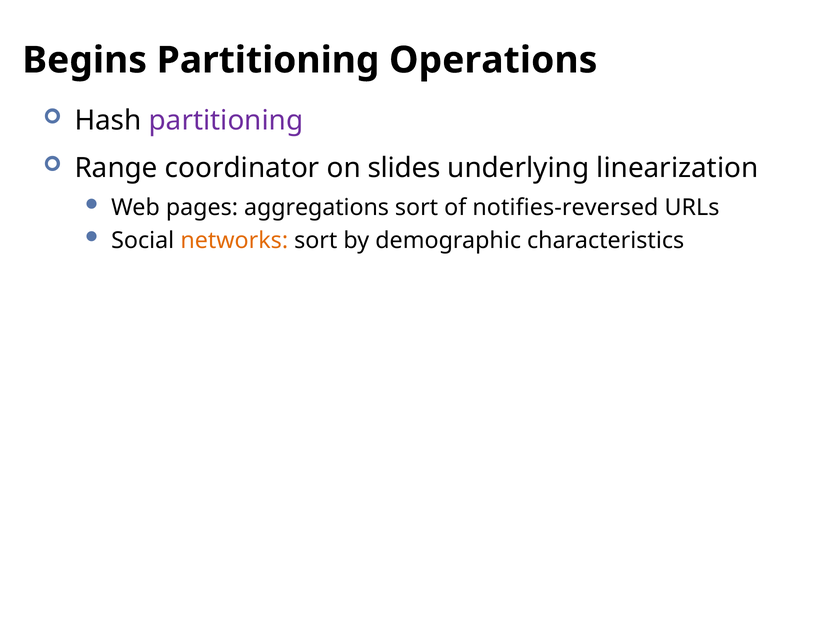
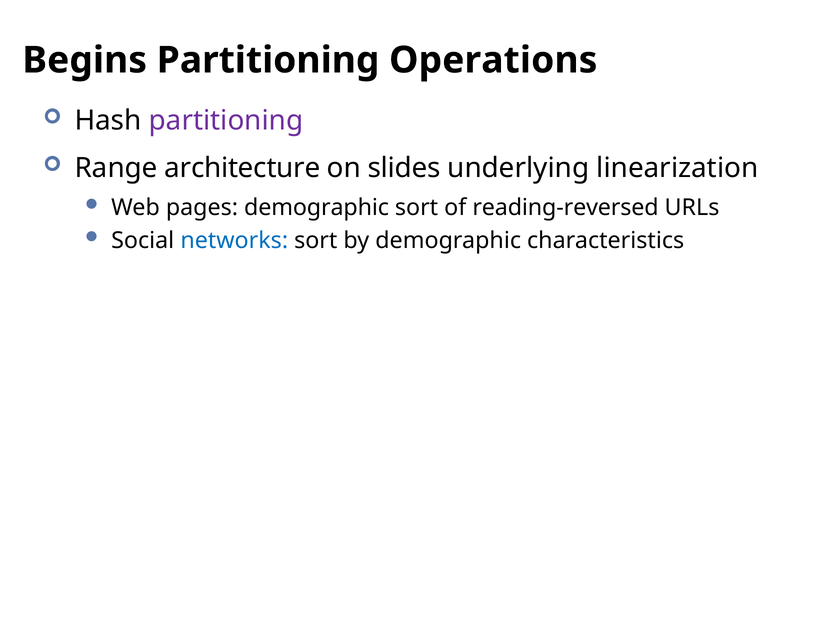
coordinator: coordinator -> architecture (242, 168)
pages aggregations: aggregations -> demographic (317, 208)
notifies-reversed: notifies-reversed -> reading-reversed (566, 208)
networks colour: orange -> blue (234, 240)
